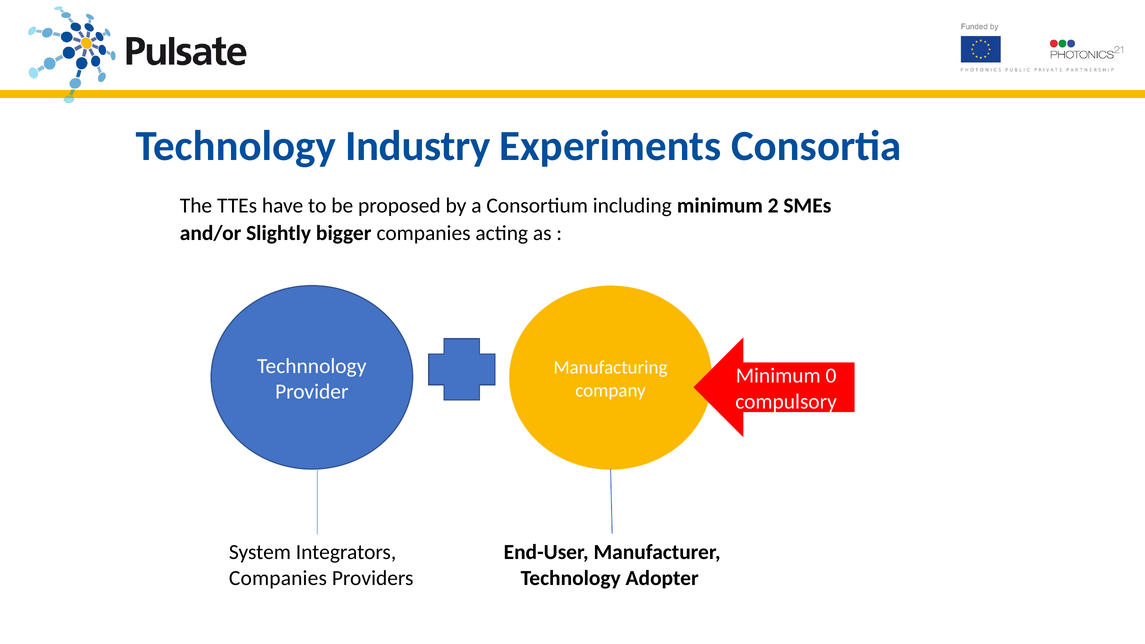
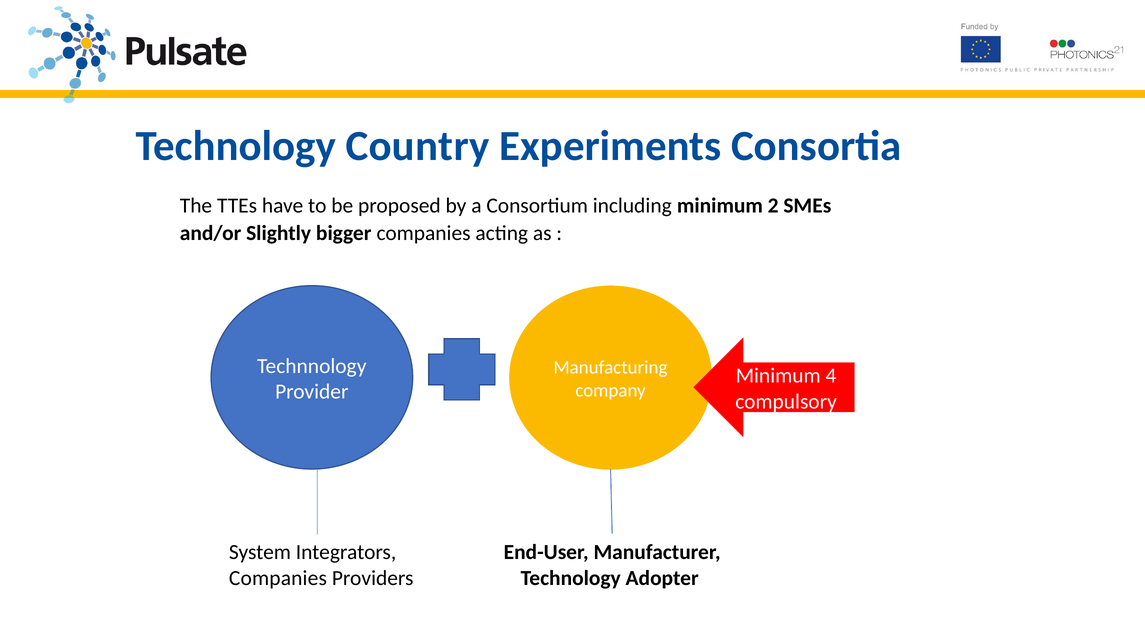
Industry: Industry -> Country (417, 146)
0: 0 -> 4 (831, 376)
